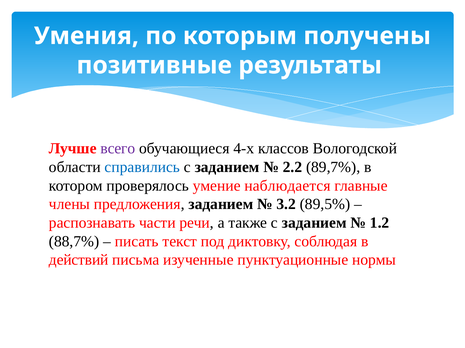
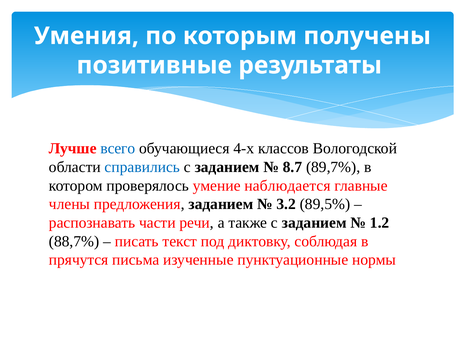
всего colour: purple -> blue (118, 149)
2.2: 2.2 -> 8.7 (292, 167)
действий: действий -> прячутся (79, 260)
